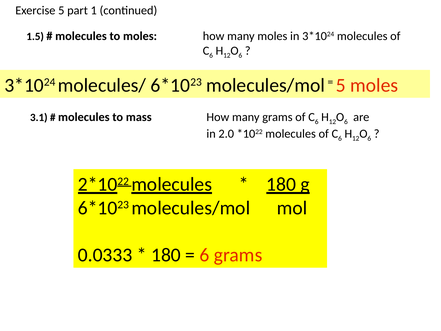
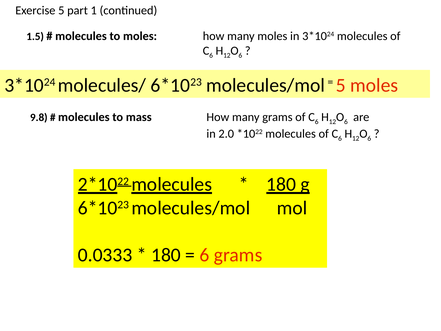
3.1: 3.1 -> 9.8 (39, 117)
